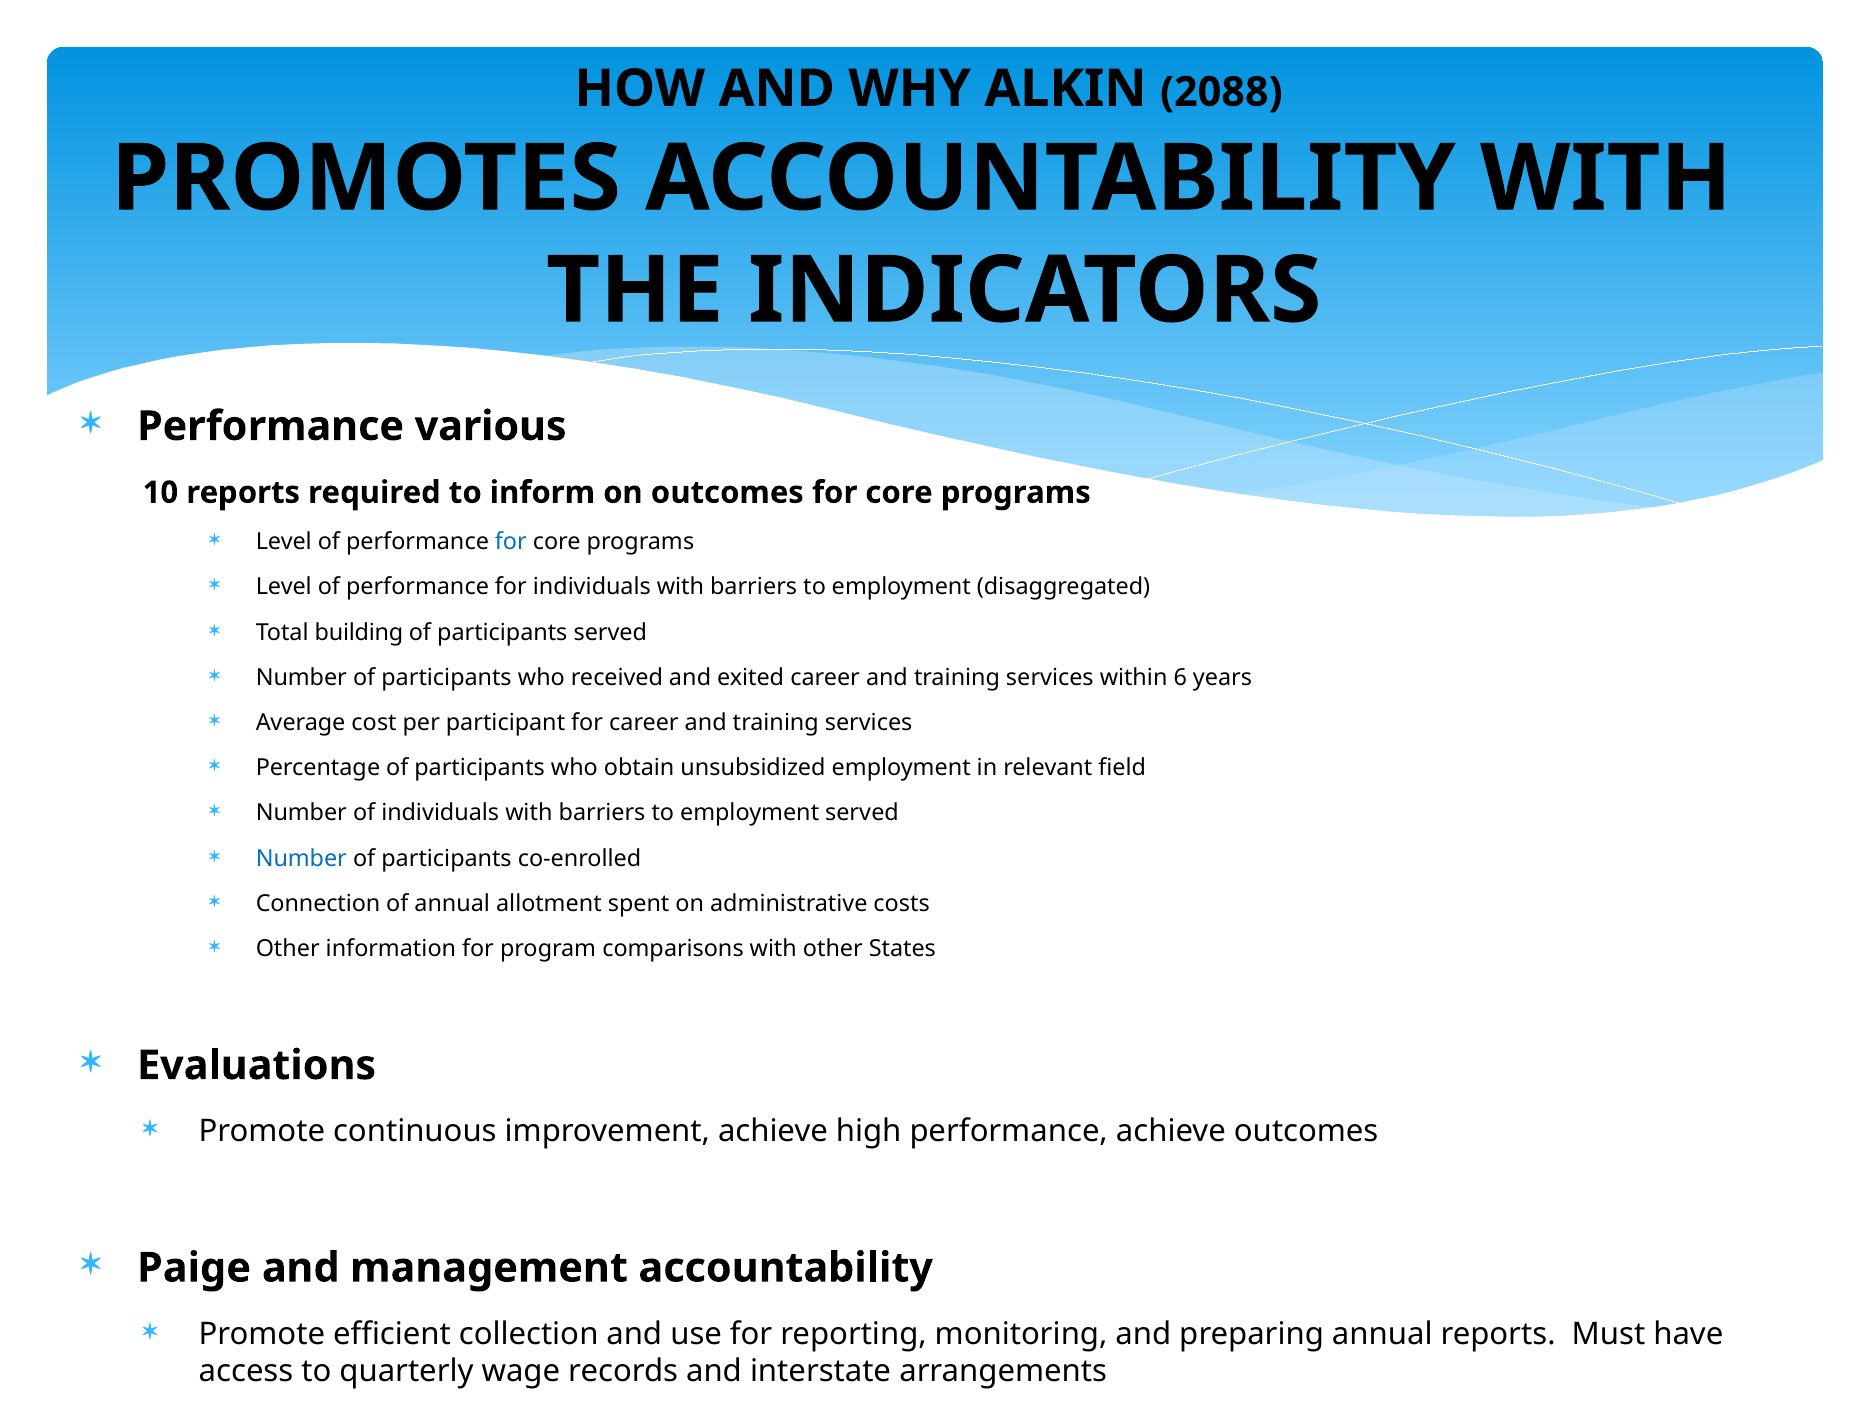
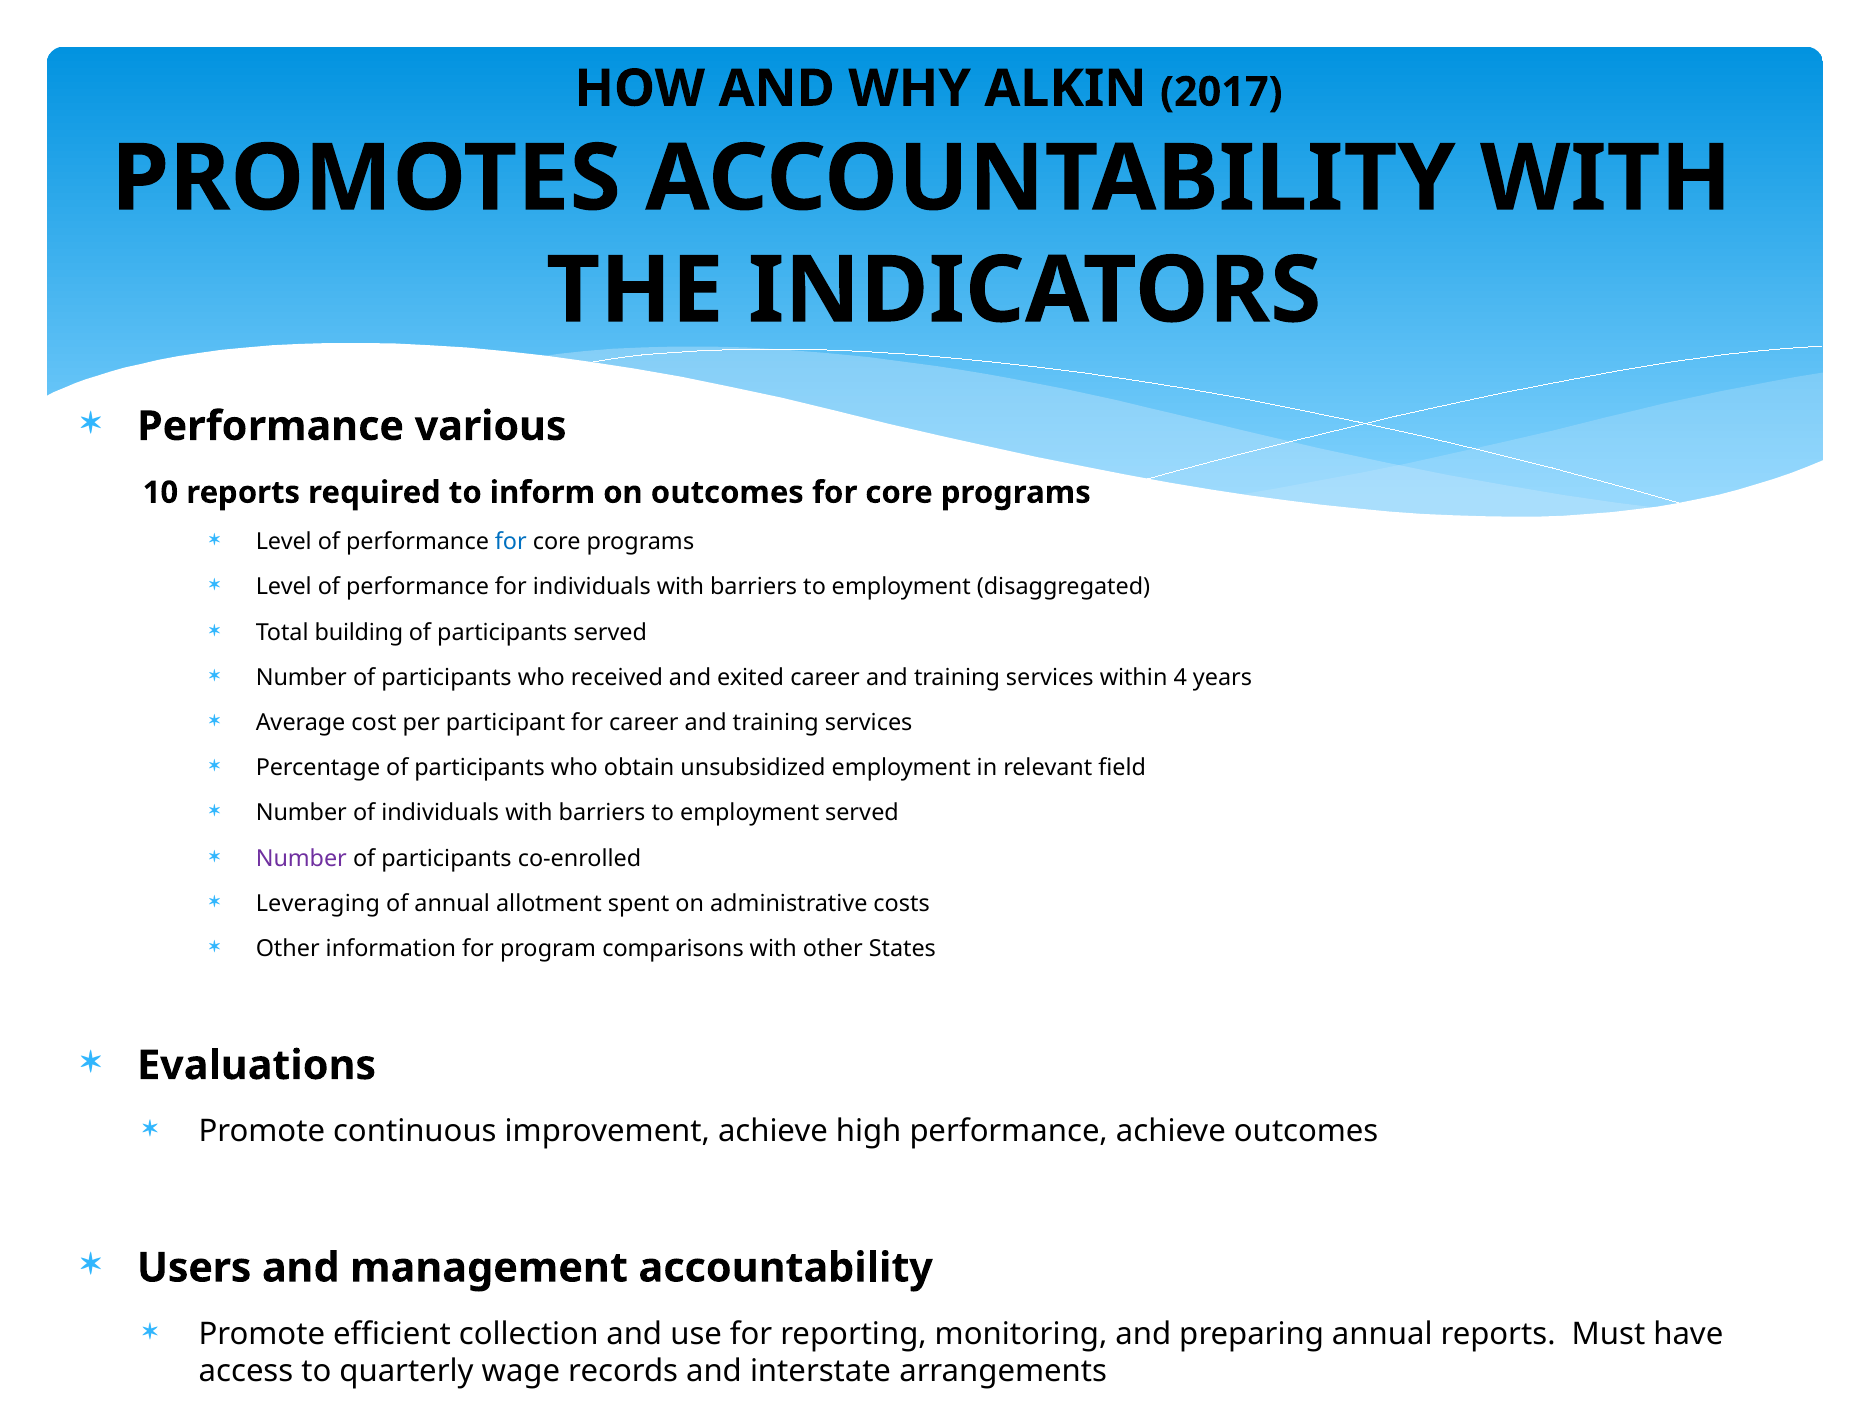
2088: 2088 -> 2017 (1221, 92)
6: 6 -> 4 (1180, 678)
Number colour: blue -> purple (301, 858)
Connection: Connection -> Leveraging (318, 904)
Paige: Paige -> Users (194, 1268)
